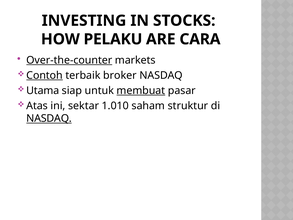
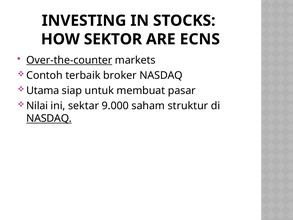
PELAKU: PELAKU -> SEKTOR (113, 39)
CARA: CARA -> ECNS (200, 39)
Contoh underline: present -> none (45, 75)
membuat underline: present -> none (141, 90)
Atas: Atas -> Nilai (37, 106)
1.010: 1.010 -> 9.000 (115, 106)
